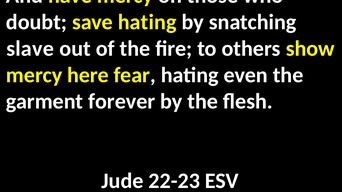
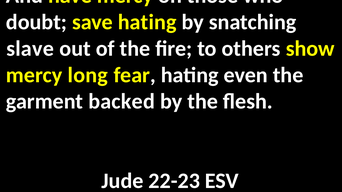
here: here -> long (88, 75)
forever: forever -> backed (122, 102)
